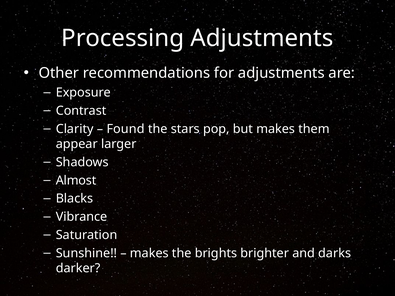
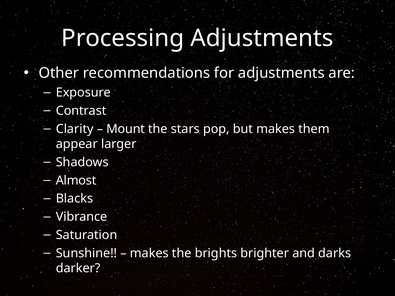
Found: Found -> Mount (126, 129)
